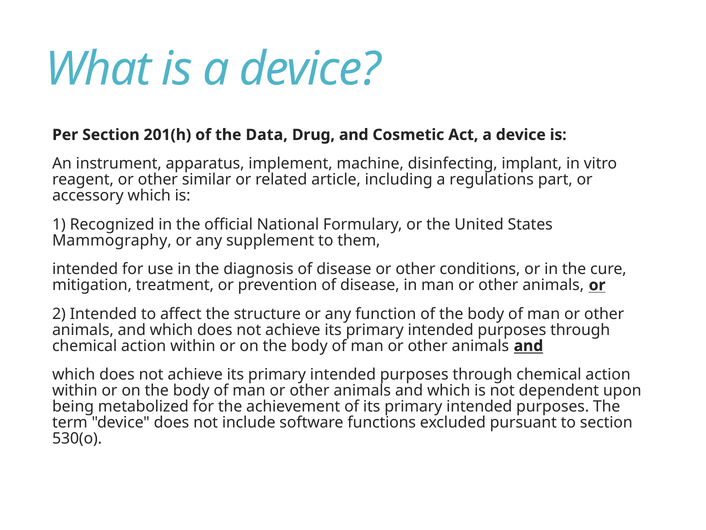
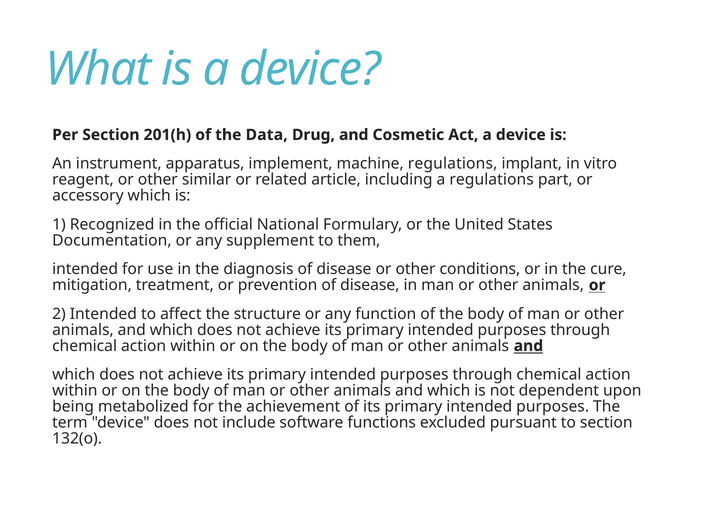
machine disinfecting: disinfecting -> regulations (453, 163)
Mammography: Mammography -> Documentation (112, 240)
530(o: 530(o -> 132(o (77, 438)
